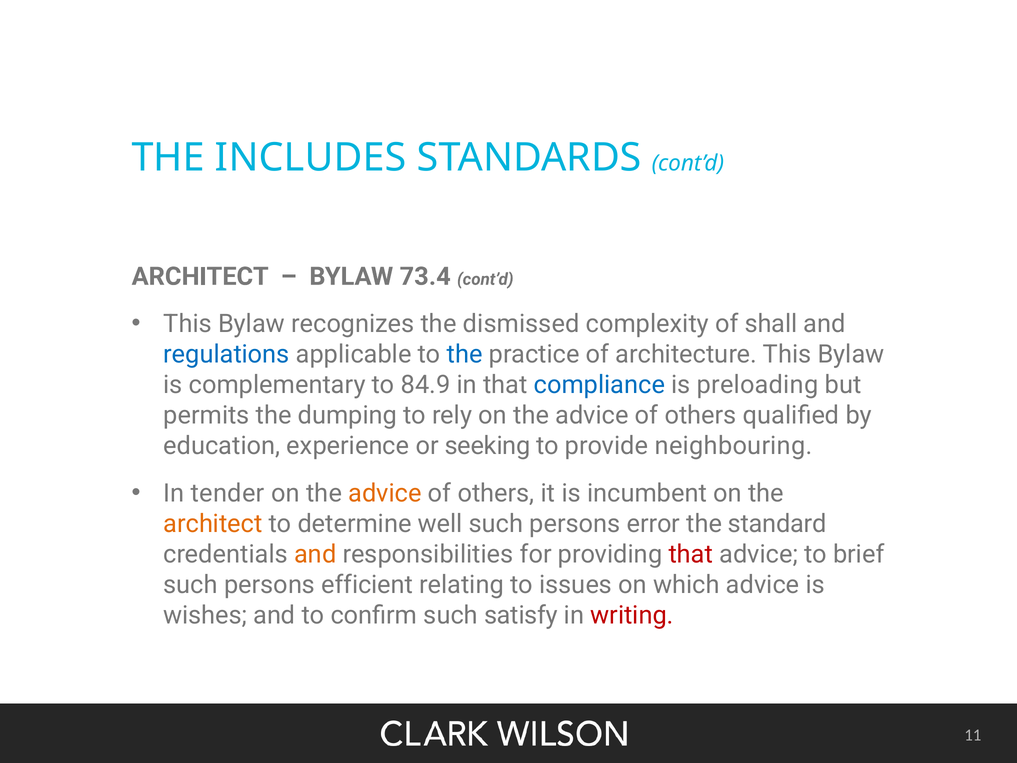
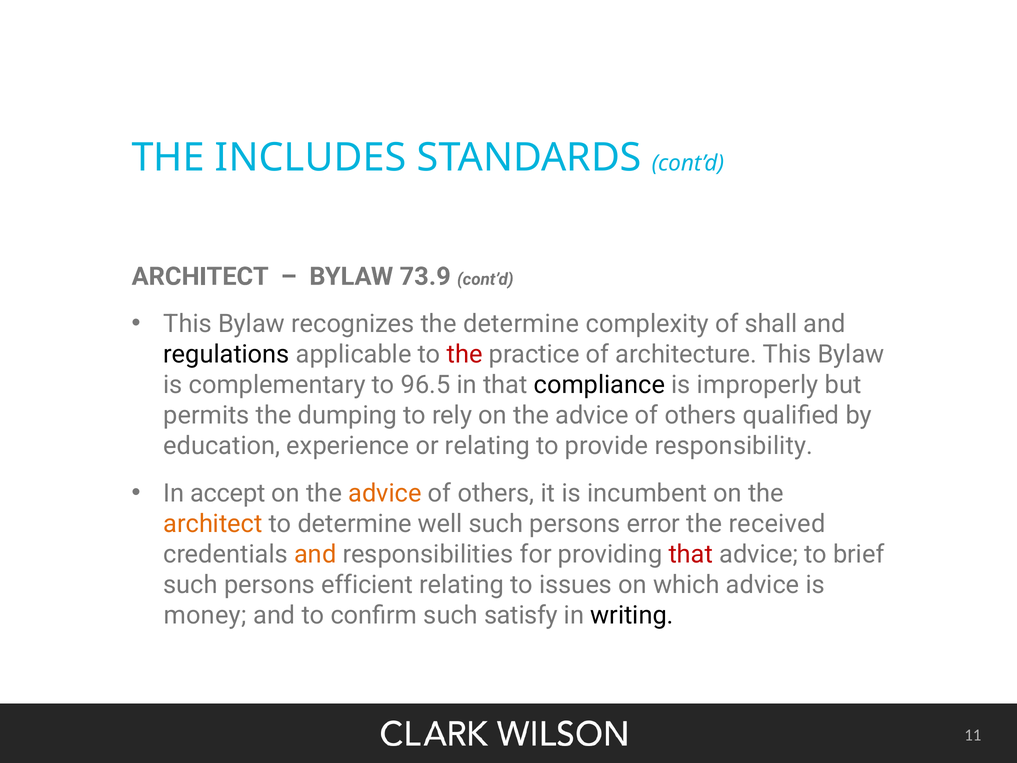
73.4: 73.4 -> 73.9 (425, 276)
the dismissed: dismissed -> determine (521, 324)
regulations colour: blue -> black (226, 354)
the colour: blue -> red (465, 354)
84.9: 84.9 -> 96.5 (426, 385)
compliance colour: blue -> black (599, 385)
preloading: preloading -> improperly (758, 385)
or seeking: seeking -> relating (487, 446)
neighbouring: neighbouring -> responsibility (734, 446)
tender: tender -> accept (228, 493)
standard: standard -> received (777, 524)
wishes: wishes -> money (205, 615)
writing colour: red -> black (632, 615)
